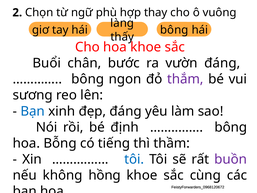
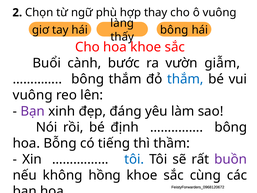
chân: chân -> cành (84, 63)
vườn đáng: đáng -> giẫm (222, 63)
bông ngọn: ngọn -> thắm (125, 79)
thắm colour: purple -> blue (185, 79)
sương: sương -> vuông (33, 95)
Bạn colour: blue -> purple (33, 111)
